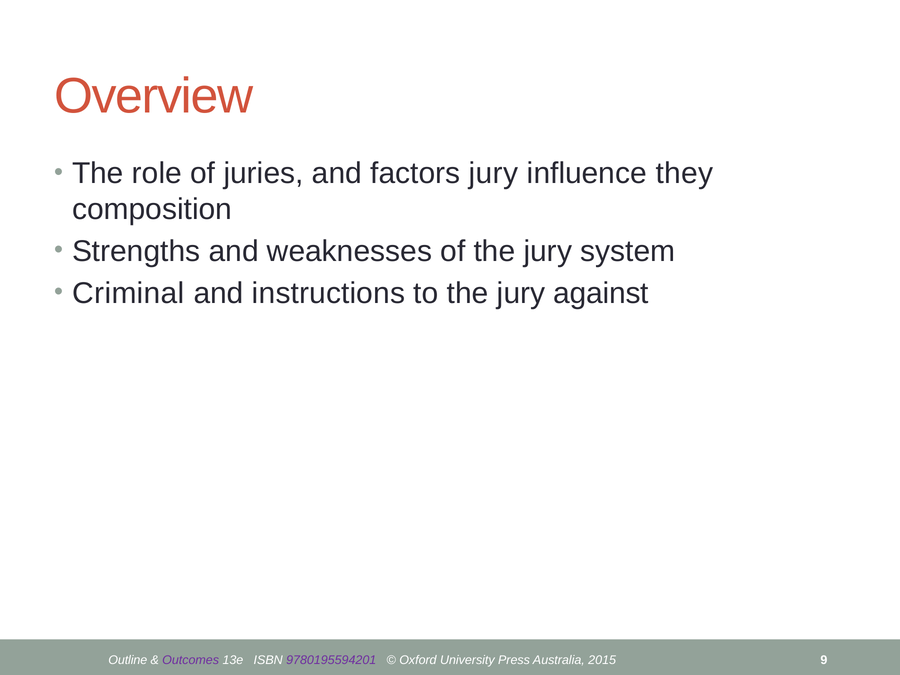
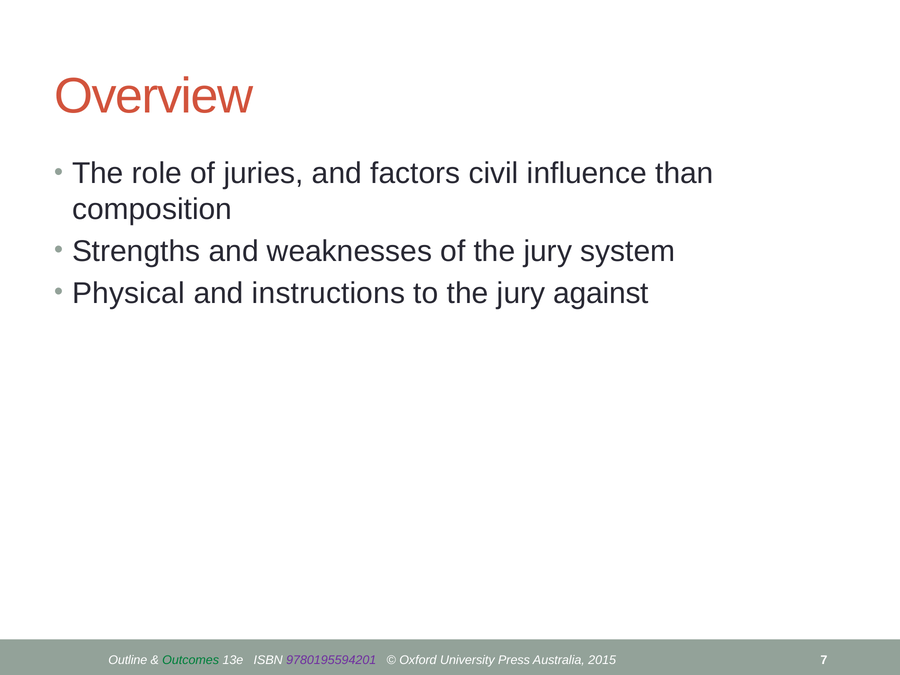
factors jury: jury -> civil (494, 173)
they: they -> than (684, 173)
Criminal: Criminal -> Physical (129, 293)
Outcomes colour: purple -> green (191, 660)
9: 9 -> 7 (824, 660)
